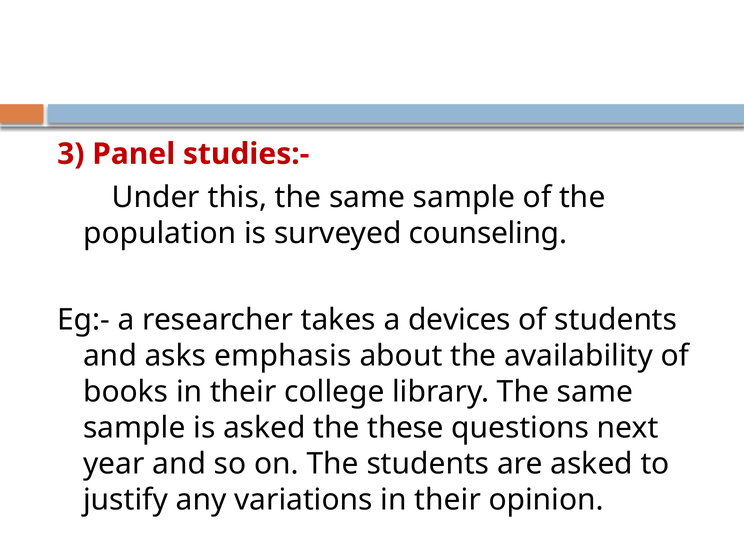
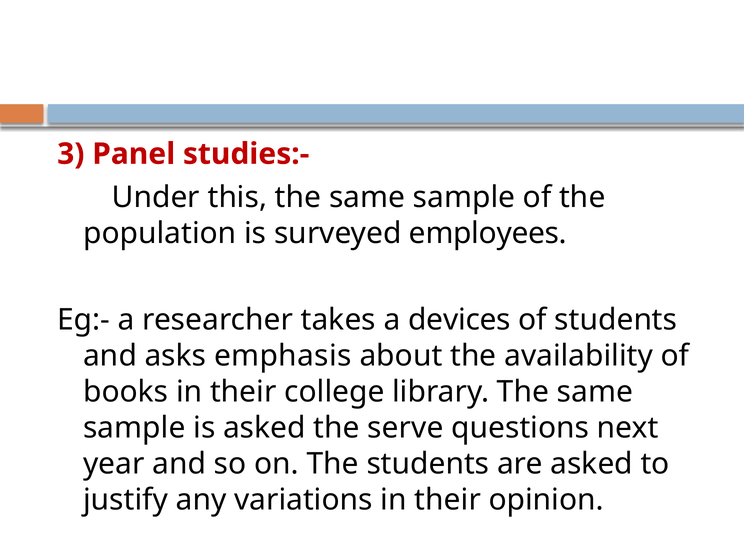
counseling: counseling -> employees (488, 233)
these: these -> serve (405, 428)
